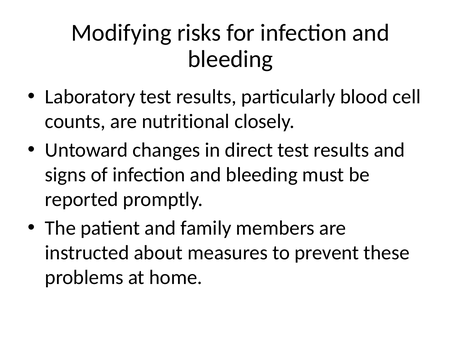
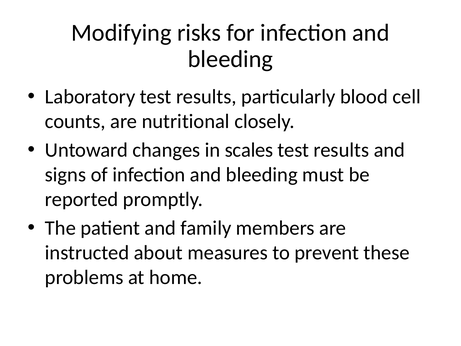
direct: direct -> scales (249, 150)
